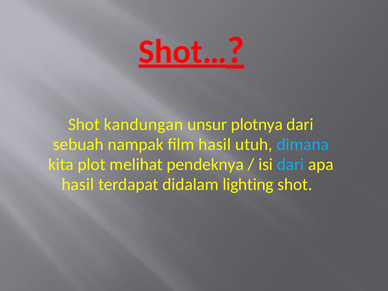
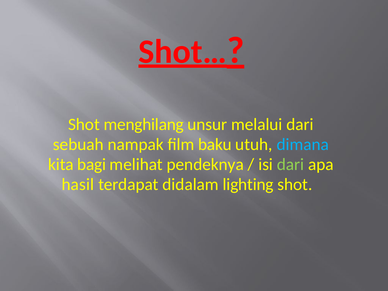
kandungan: kandungan -> menghilang (144, 124)
plotnya: plotnya -> melalui (257, 124)
film hasil: hasil -> baku (215, 144)
plot: plot -> bagi (92, 164)
dari colour: light blue -> light green (290, 164)
